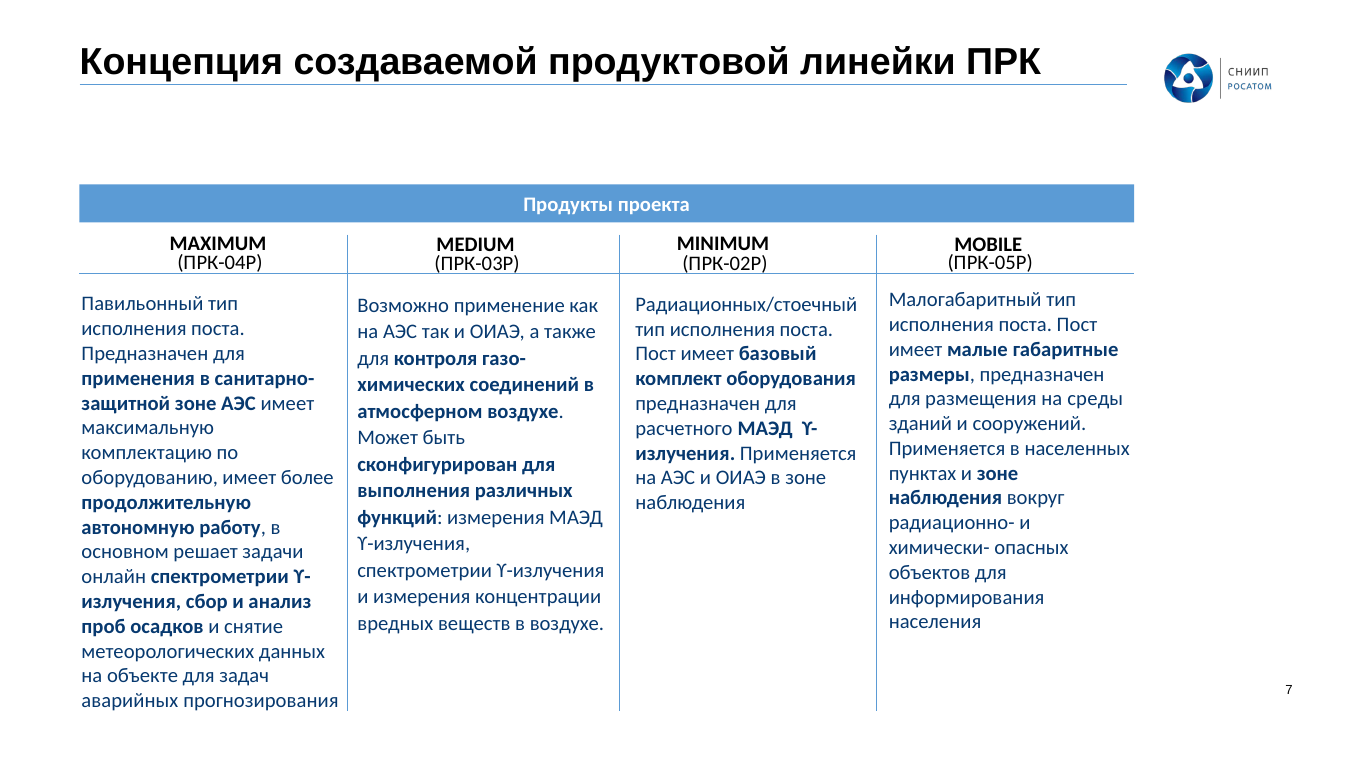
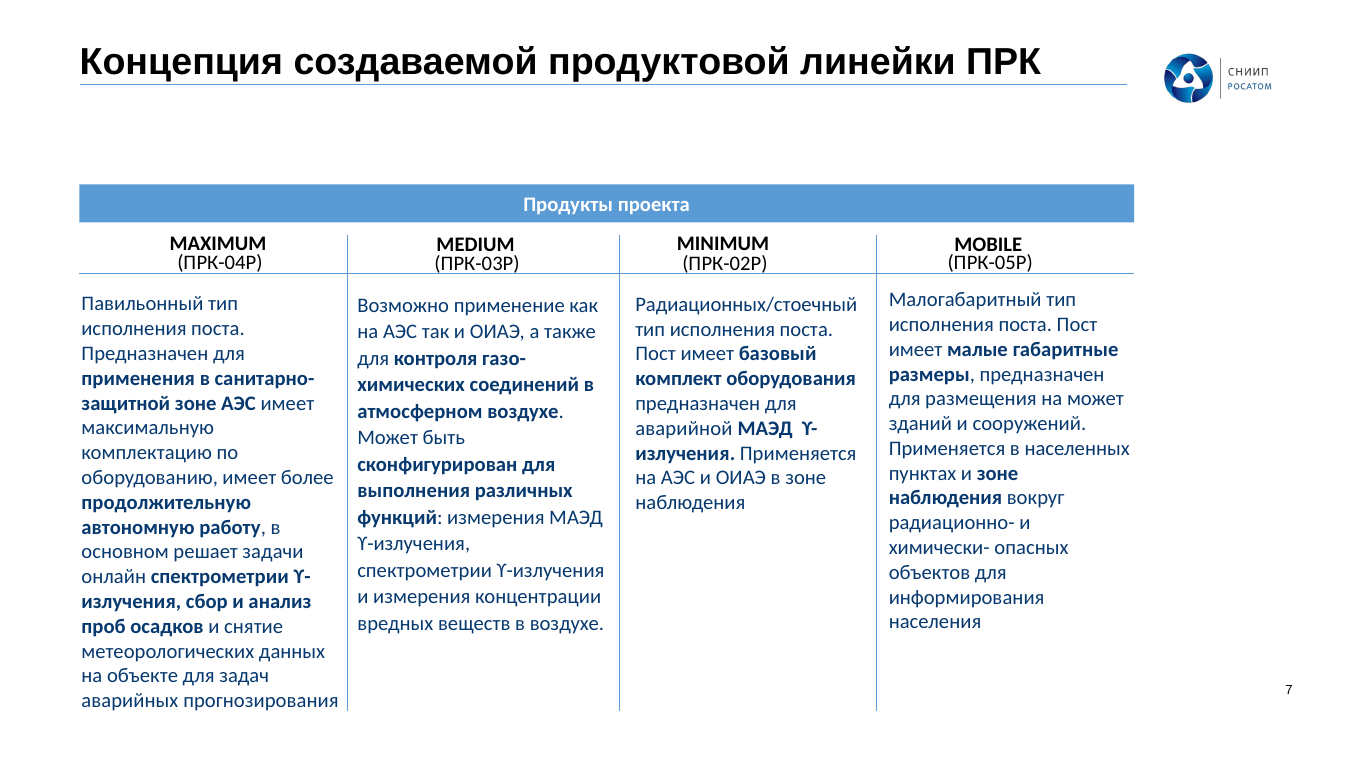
на среды: среды -> может (1095, 399)
расчетного: расчетного -> аварийной (684, 428)
